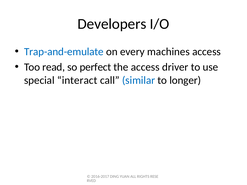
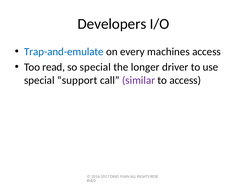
so perfect: perfect -> special (95, 67)
the access: access -> longer (145, 67)
interact: interact -> support (77, 80)
similar colour: blue -> purple (139, 80)
to longer: longer -> access (185, 80)
